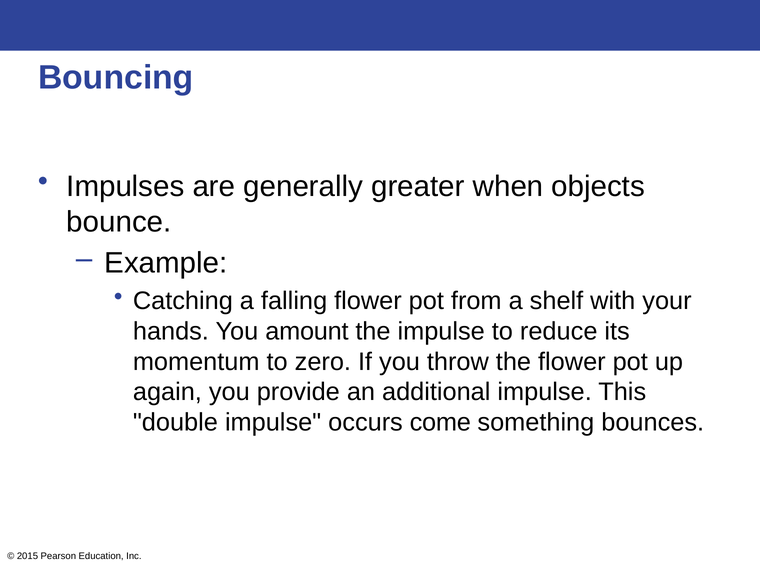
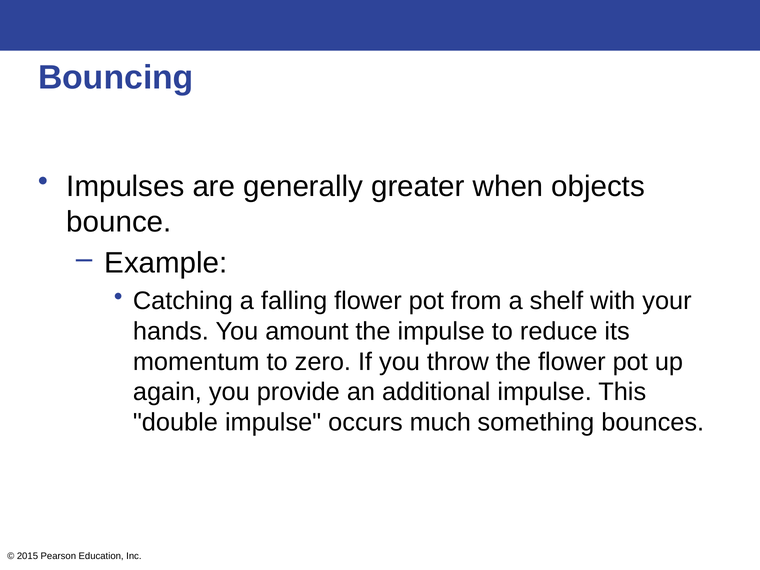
come: come -> much (440, 423)
